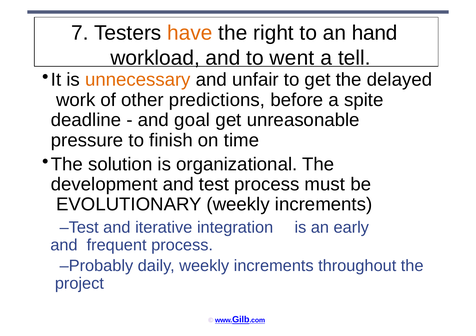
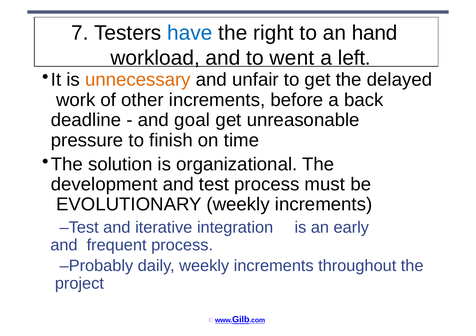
have colour: orange -> blue (190, 33)
tell: tell -> left (354, 58)
other predictions: predictions -> increments (217, 100)
spite: spite -> back (364, 100)
